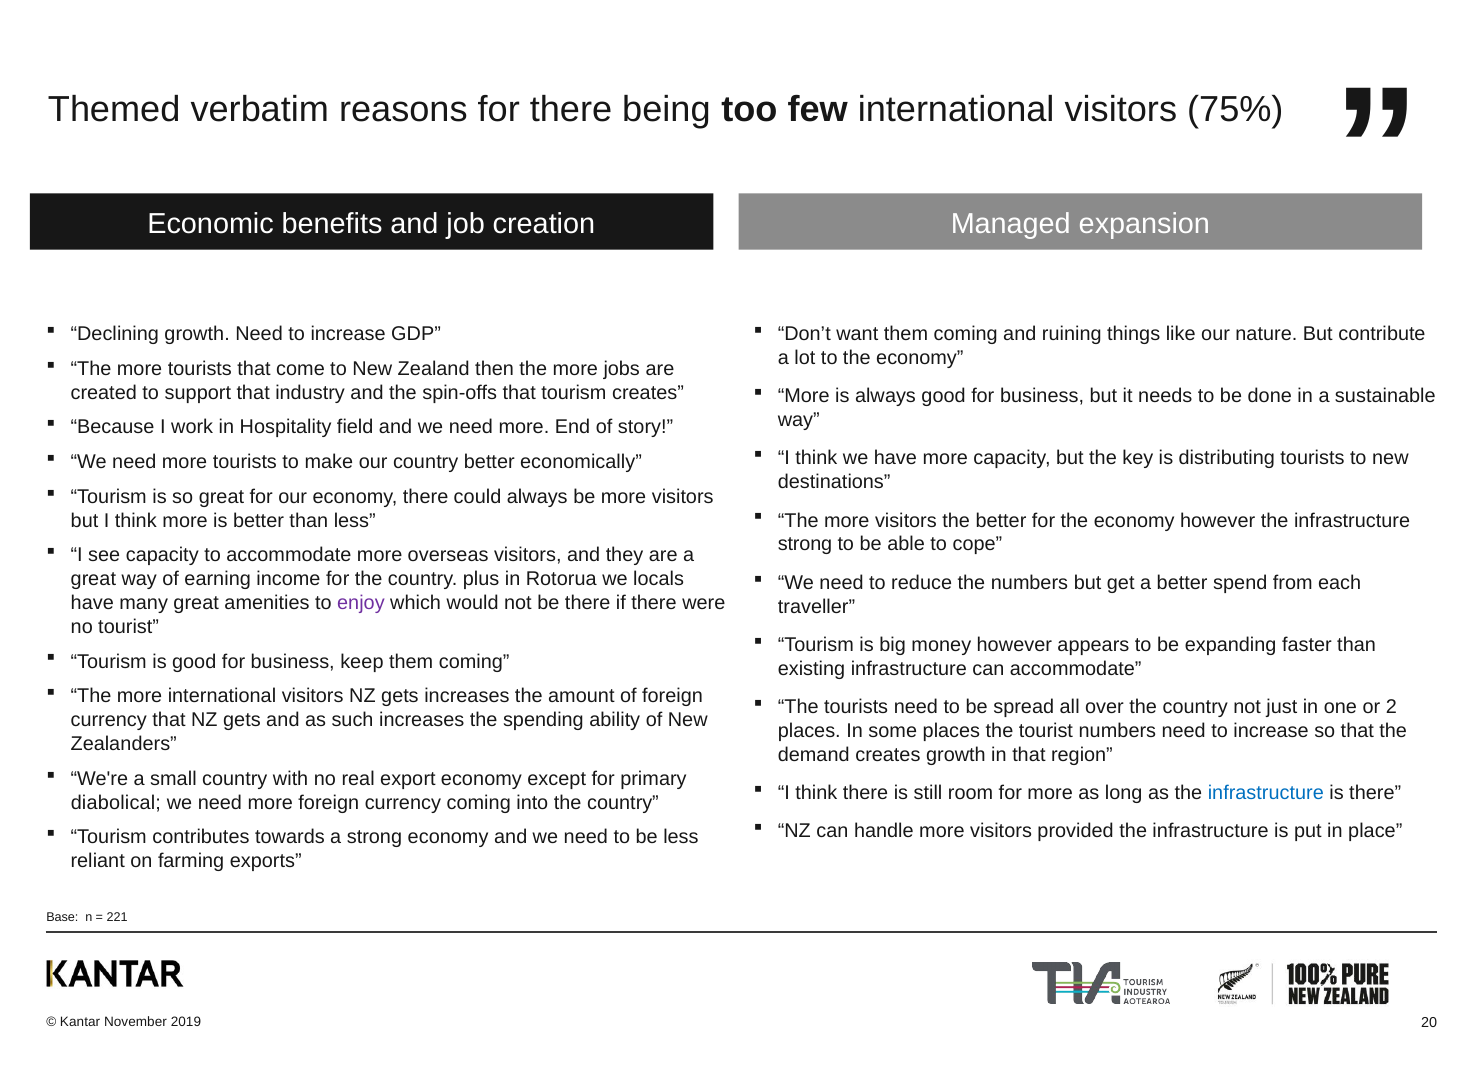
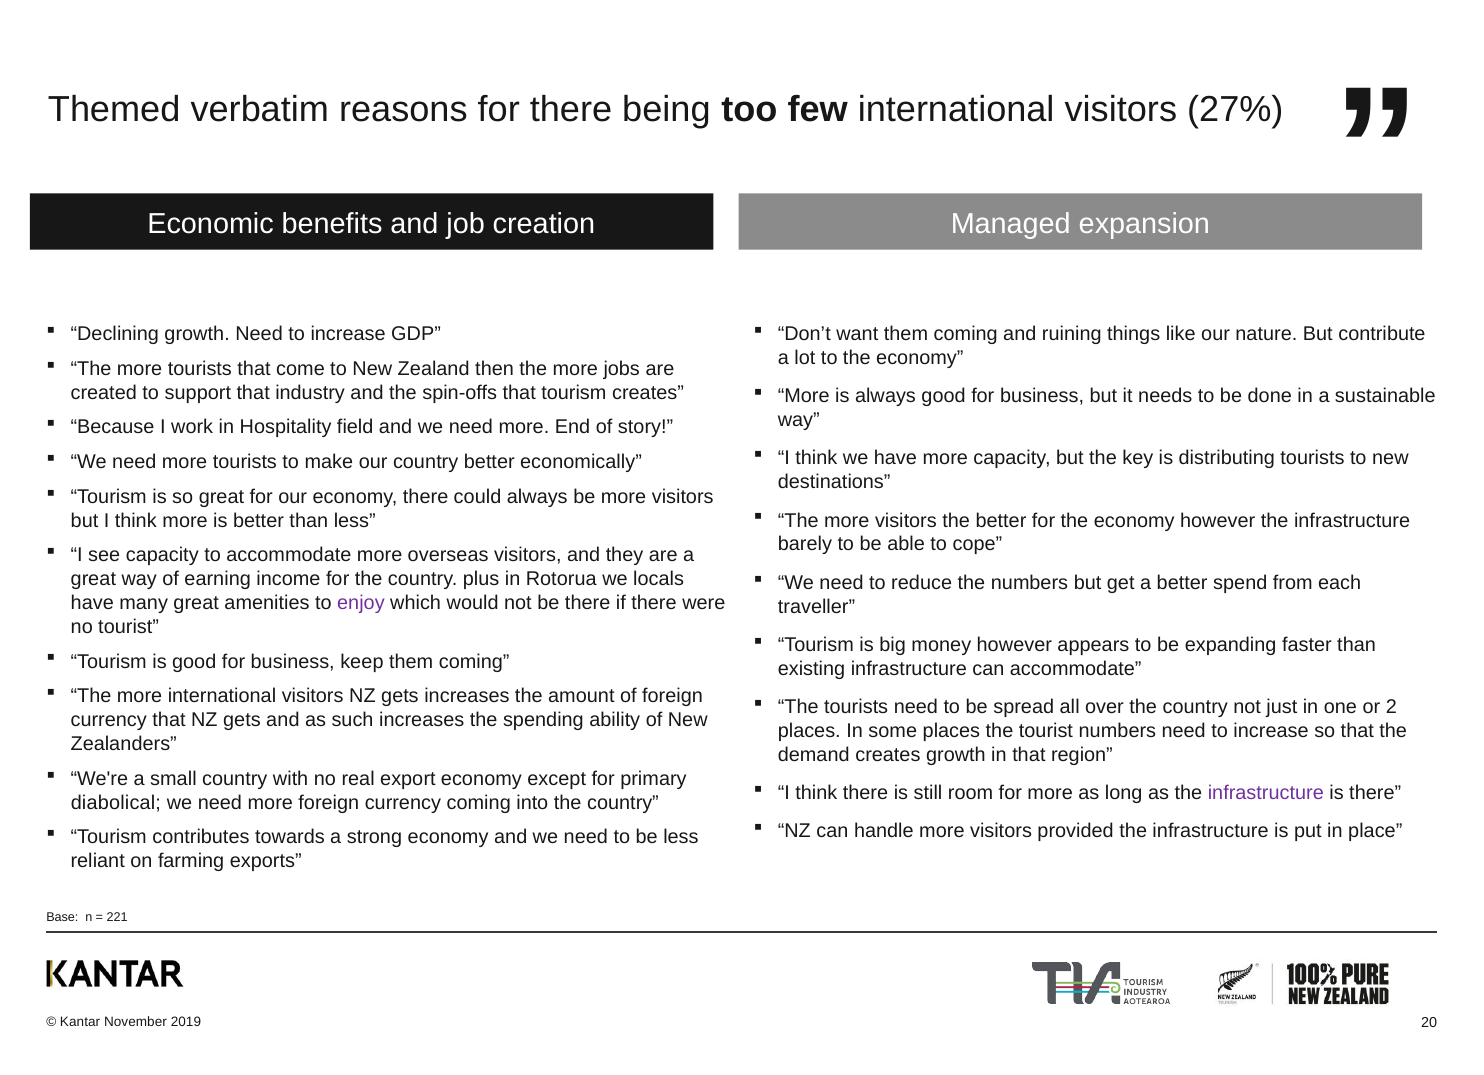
75%: 75% -> 27% (1235, 110)
strong: strong -> barely (805, 544)
infrastructure colour: blue -> purple (1266, 793)
